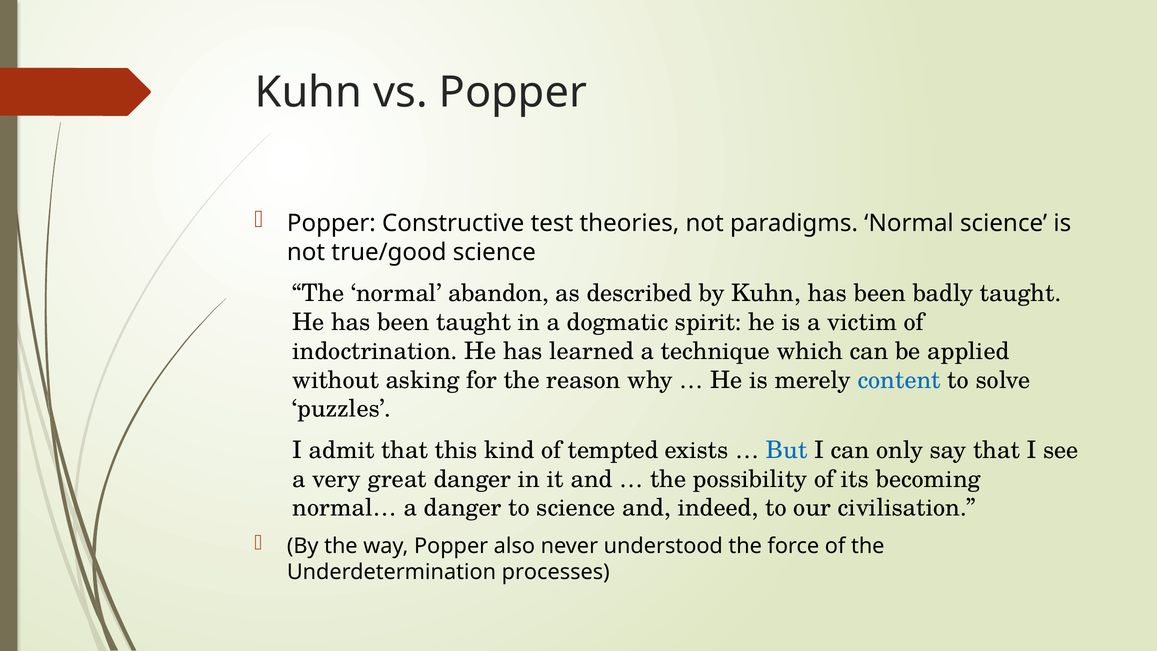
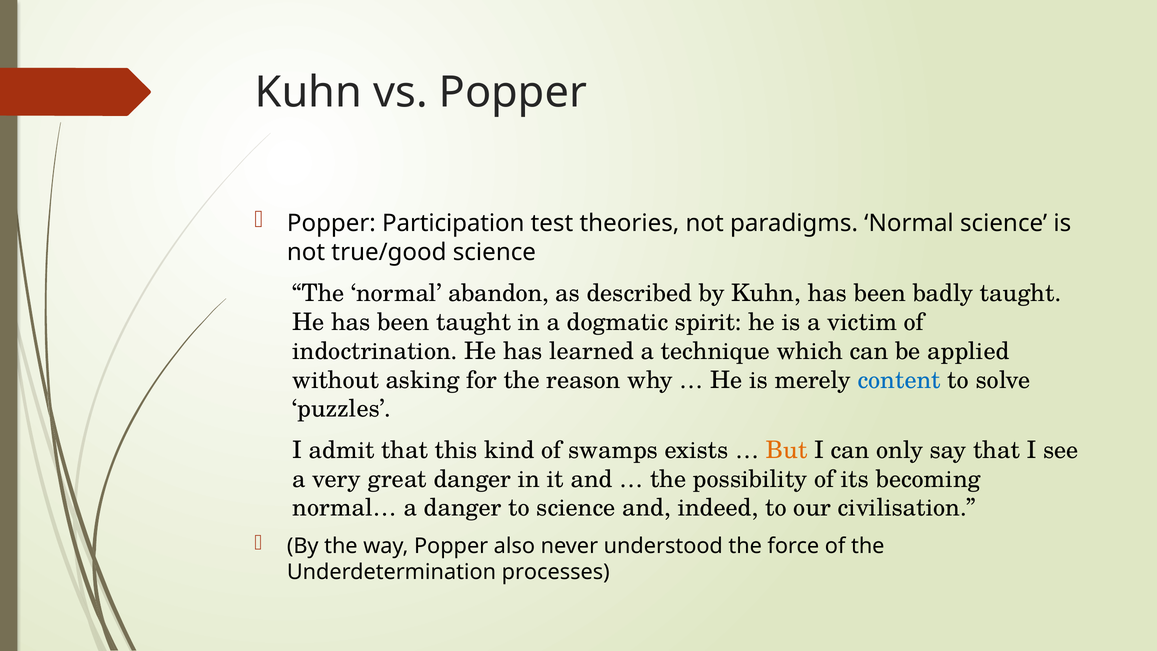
Constructive: Constructive -> Participation (453, 223)
tempted: tempted -> swamps (613, 450)
But colour: blue -> orange (787, 450)
